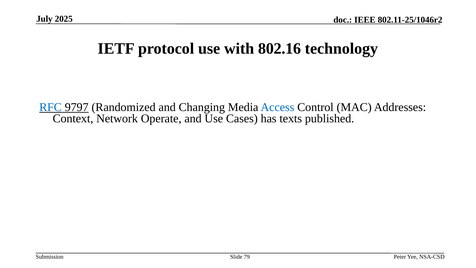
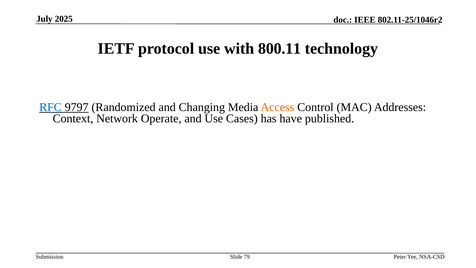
802.16: 802.16 -> 800.11 (280, 49)
Access colour: blue -> orange (277, 107)
texts: texts -> have (291, 119)
